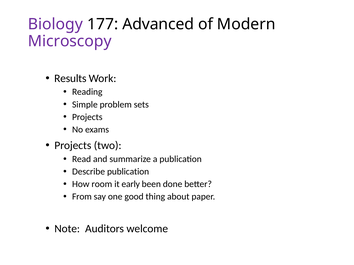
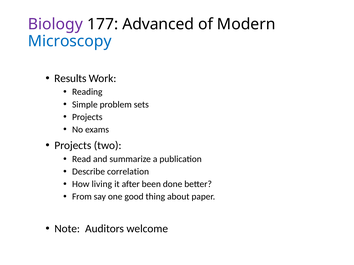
Microscopy colour: purple -> blue (70, 41)
Describe publication: publication -> correlation (128, 172)
room: room -> living (102, 184)
early: early -> after (131, 184)
